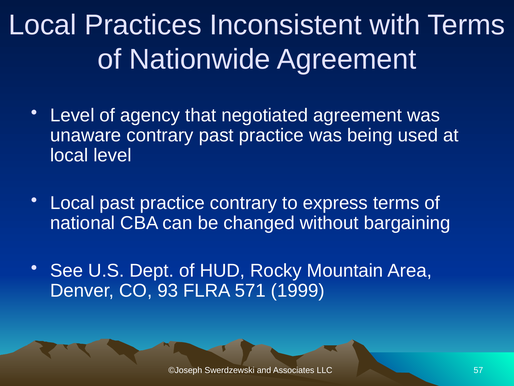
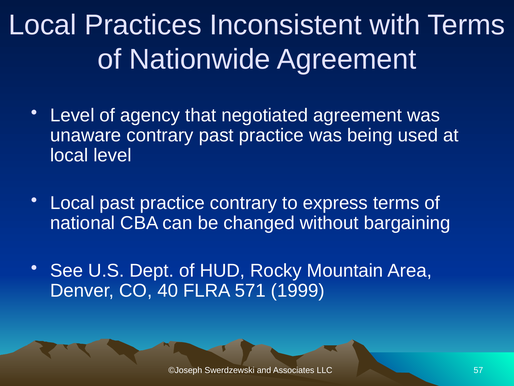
93: 93 -> 40 (168, 290)
